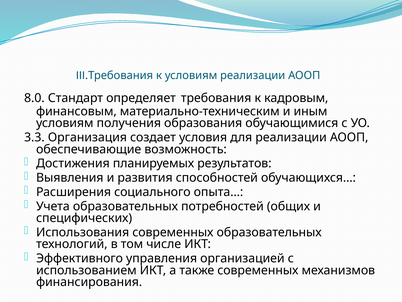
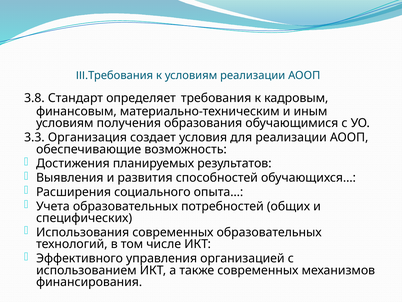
8.0: 8.0 -> 3.8 (34, 98)
